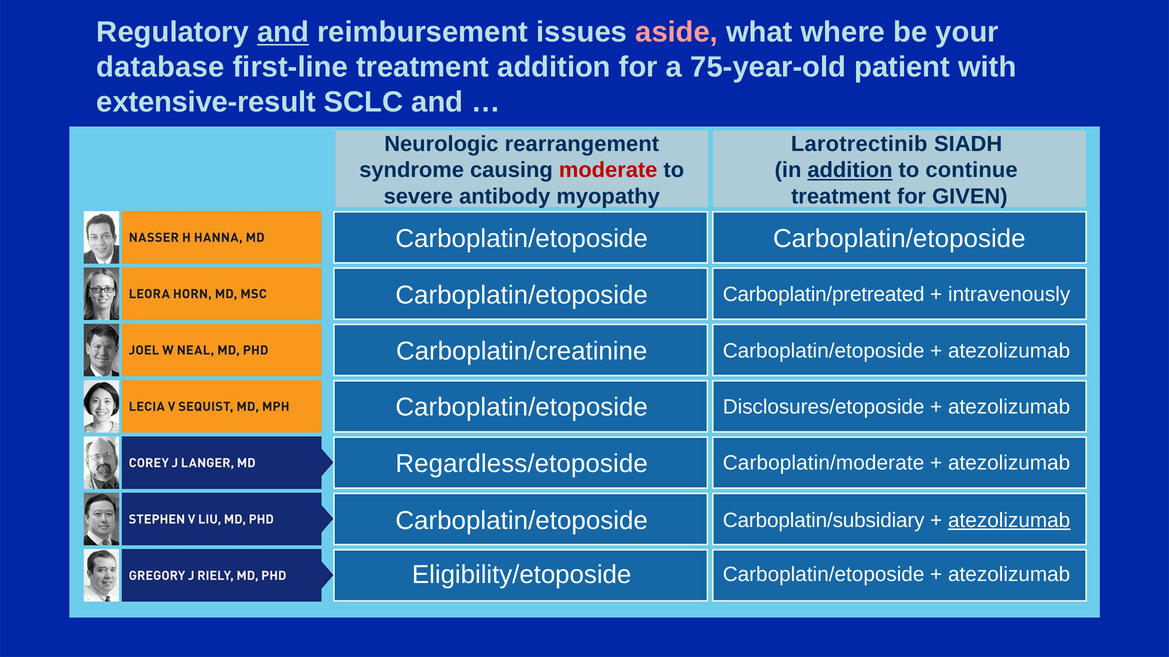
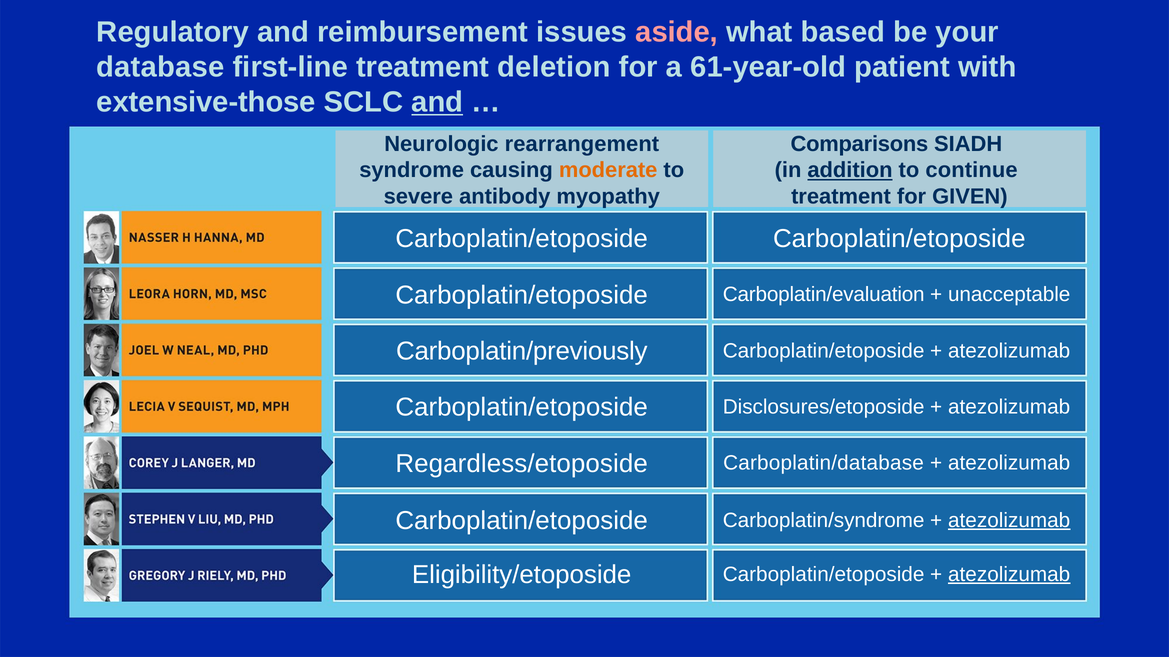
and underline: present -> none (283, 32)
where: where -> based (843, 32)
treatment addition: addition -> deletion (554, 67)
75-year-old: 75-year-old -> 61-year-old (768, 67)
extensive-result: extensive-result -> extensive-those (206, 102)
and underline: none -> present (437, 102)
Larotrectinib: Larotrectinib -> Comparisons (859, 144)
moderate colour: red -> orange (608, 170)
Carboplatin/pretreated: Carboplatin/pretreated -> Carboplatin/evaluation (824, 295)
intravenously: intravenously -> unacceptable (1009, 295)
Carboplatin/creatinine: Carboplatin/creatinine -> Carboplatin/previously (522, 351)
Carboplatin/moderate: Carboplatin/moderate -> Carboplatin/database (823, 464)
Carboplatin/subsidiary: Carboplatin/subsidiary -> Carboplatin/syndrome (824, 521)
atezolizumab underline: none -> present (1009, 575)
